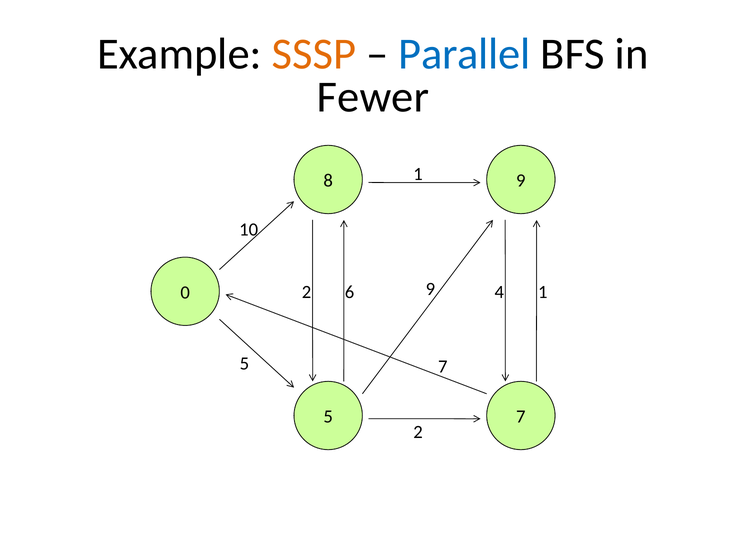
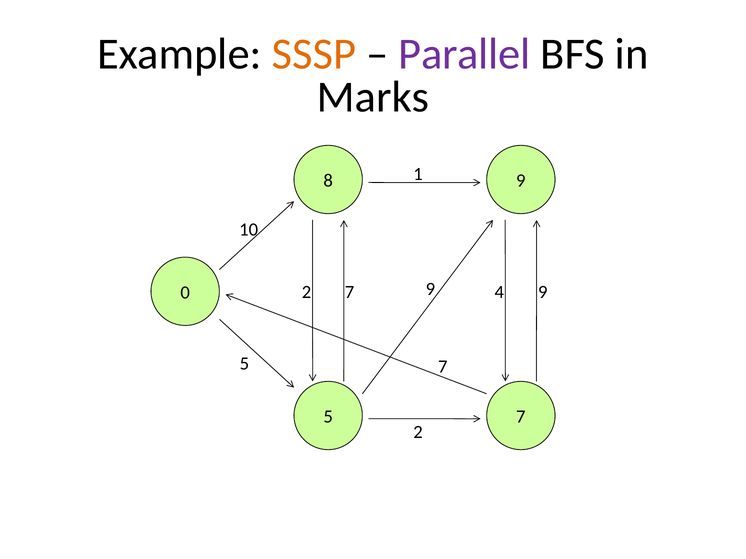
Parallel colour: blue -> purple (464, 54)
Fewer: Fewer -> Marks (373, 97)
2 6: 6 -> 7 (350, 292)
4 1: 1 -> 9 (543, 292)
